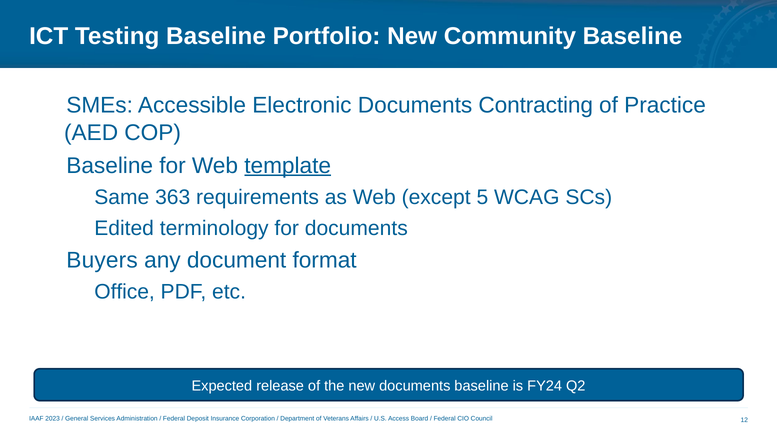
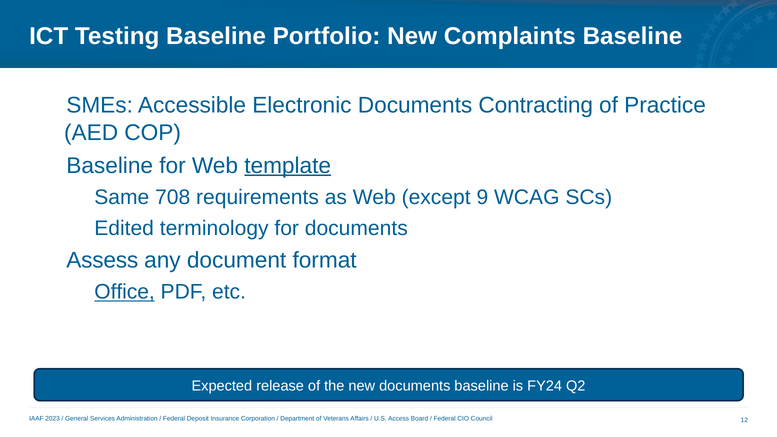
Community: Community -> Complaints (510, 36)
363: 363 -> 708 (173, 197)
5: 5 -> 9 (482, 197)
Buyers: Buyers -> Assess (102, 260)
Office underline: none -> present (125, 292)
